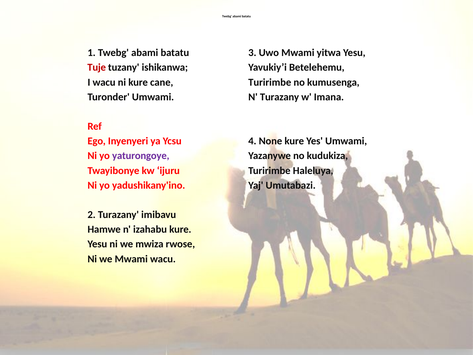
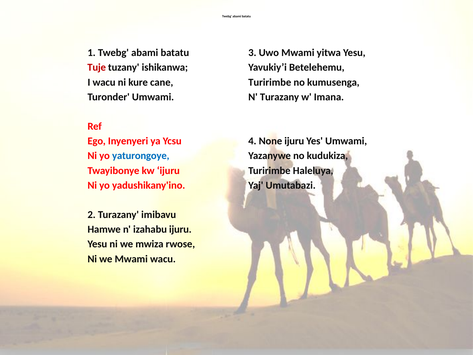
None kure: kure -> ijuru (294, 141)
yaturongoye colour: purple -> blue (141, 156)
izahabu kure: kure -> ijuru (180, 229)
